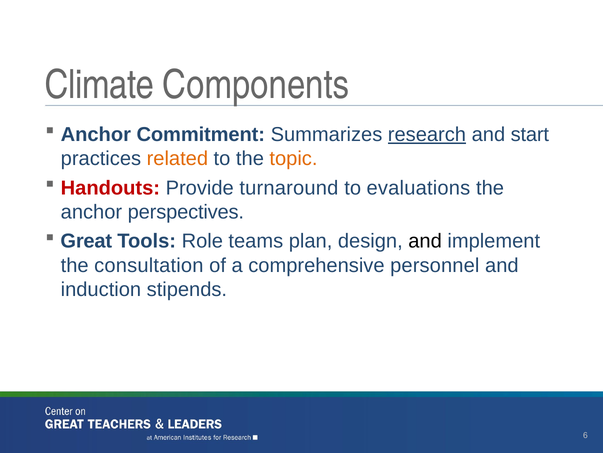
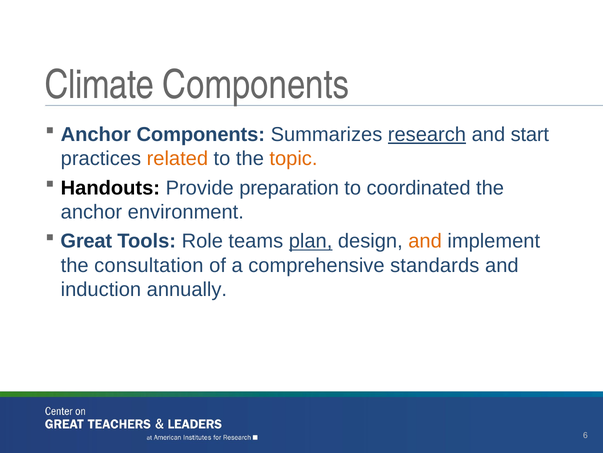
Anchor Commitment: Commitment -> Components (201, 134)
Handouts colour: red -> black (110, 188)
turnaround: turnaround -> preparation (289, 188)
evaluations: evaluations -> coordinated (419, 188)
perspectives: perspectives -> environment (186, 212)
plan underline: none -> present (311, 241)
and colour: black -> orange (425, 241)
personnel: personnel -> standards (435, 265)
stipends: stipends -> annually (187, 289)
